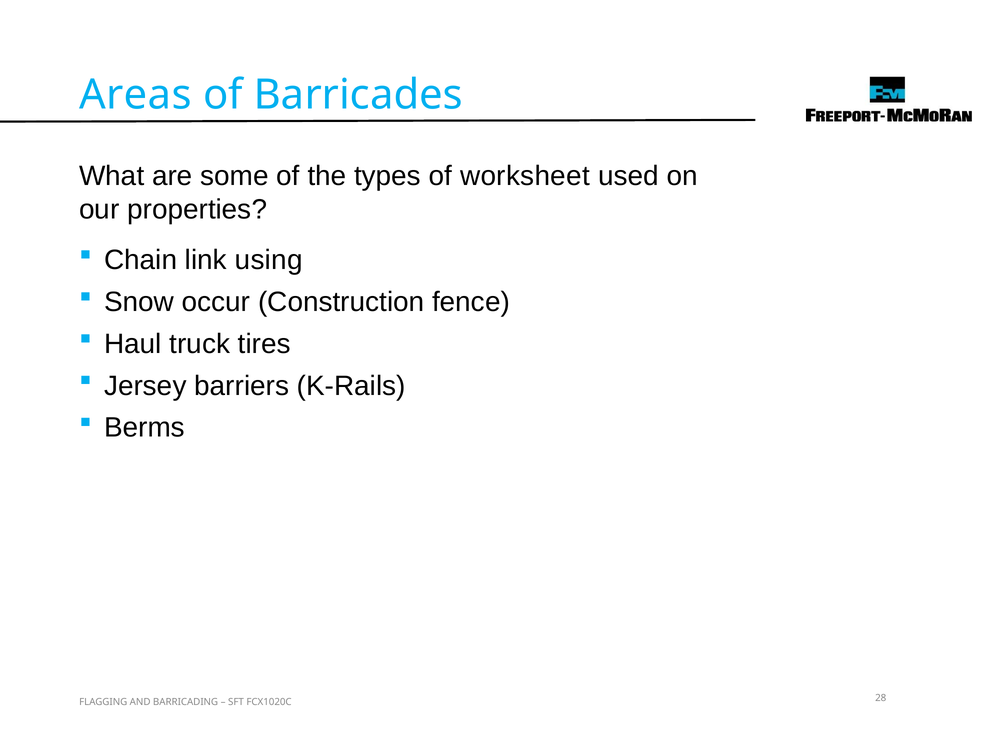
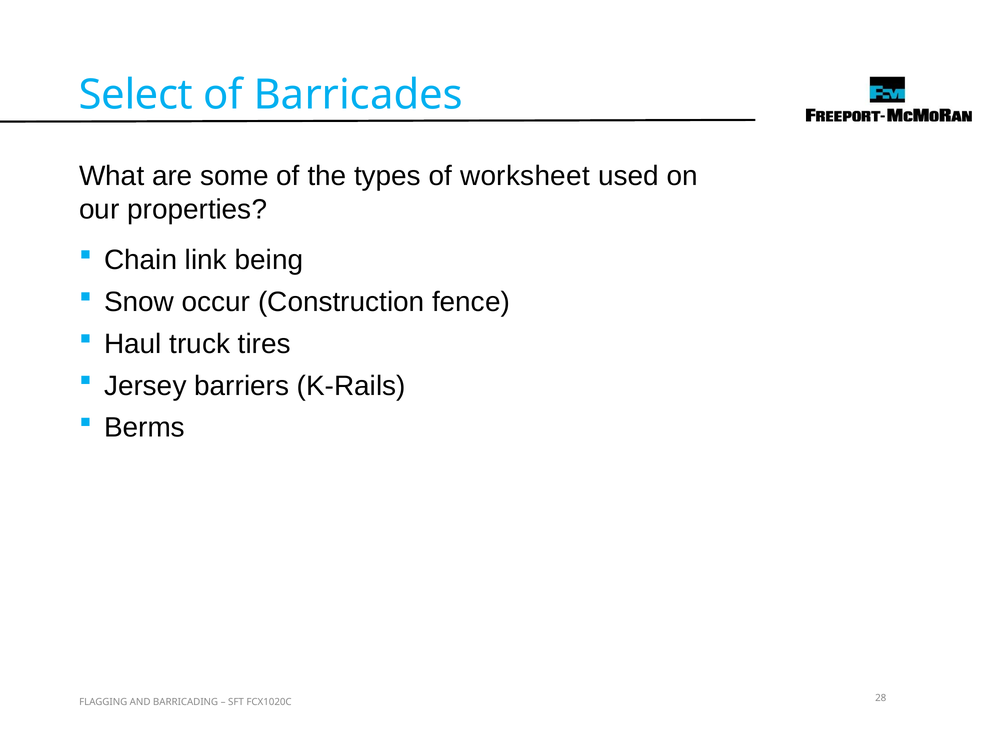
Areas: Areas -> Select (136, 95)
using: using -> being (269, 260)
